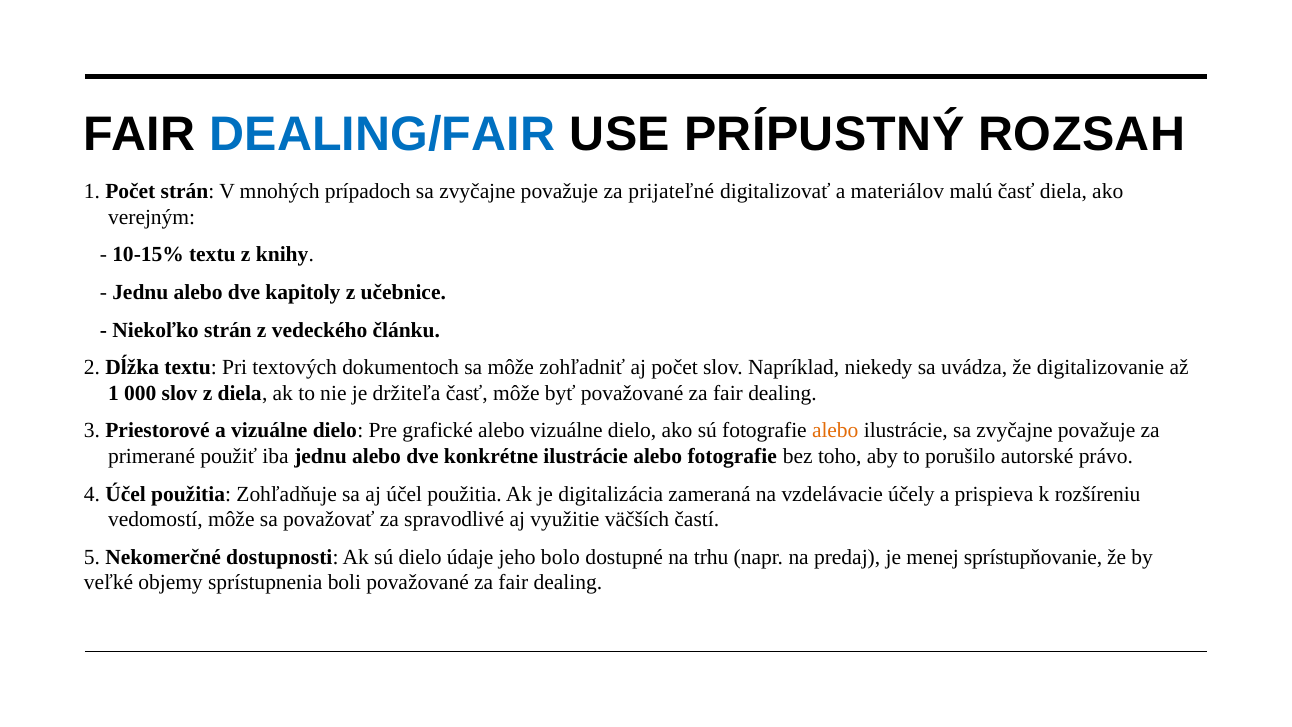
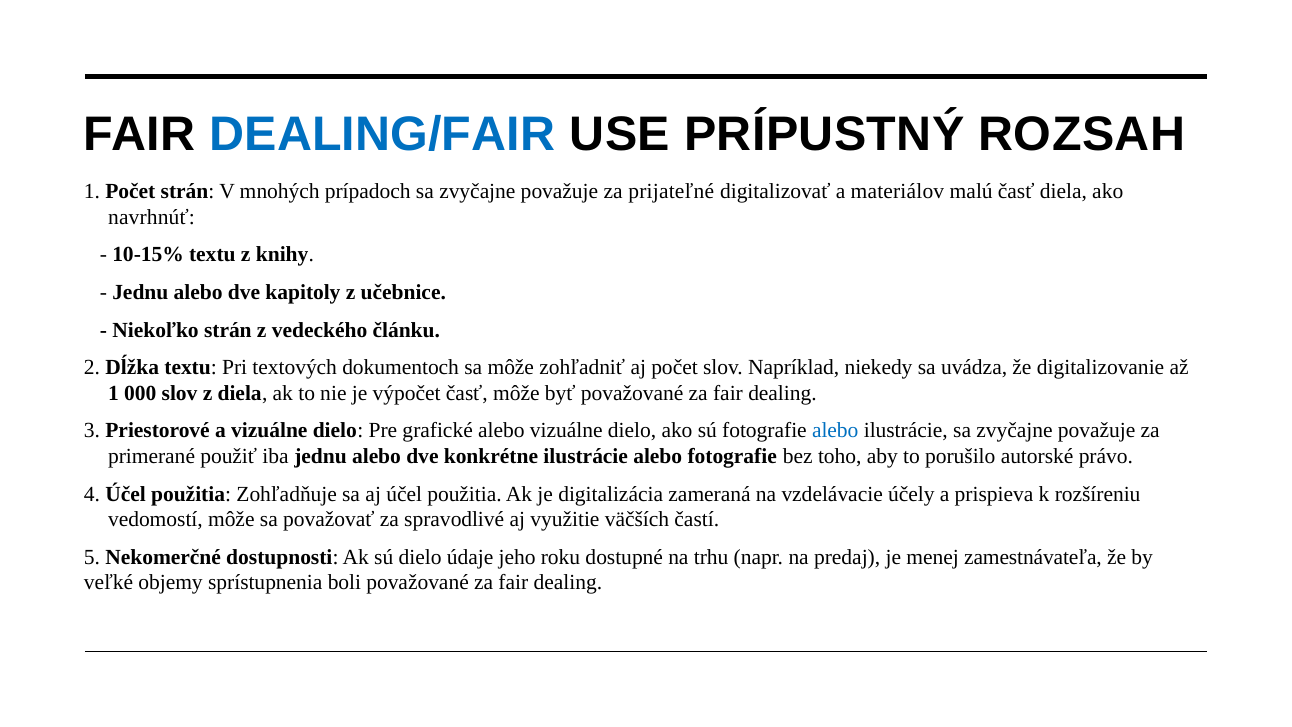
verejným: verejným -> navrhnúť (152, 217)
držiteľa: držiteľa -> výpočet (407, 393)
alebo colour: orange -> blue (835, 431)
bolo: bolo -> roku (560, 557)
sprístupňovanie: sprístupňovanie -> zamestnávateľa (1033, 557)
